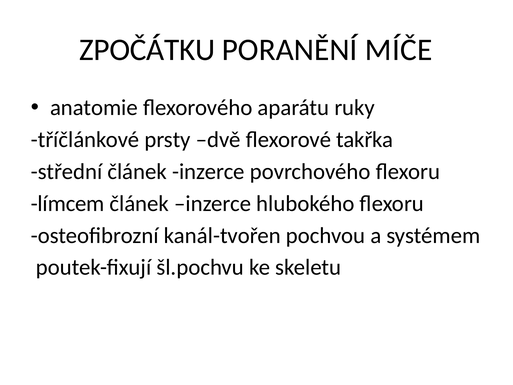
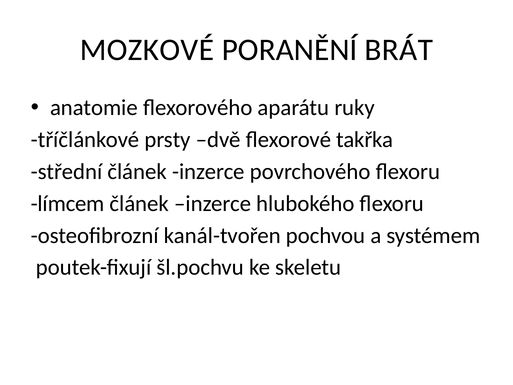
ZPOČÁTKU: ZPOČÁTKU -> MOZKOVÉ (147, 50)
MÍČE: MÍČE -> BRÁT (399, 50)
